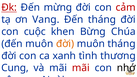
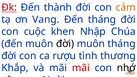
mừng: mừng -> thành (58, 7)
cảm colour: red -> orange (126, 7)
Bừng: Bừng -> Nhập (93, 32)
đời colour: orange -> black (65, 44)
xanh: xanh -> rượu (64, 56)
Cung: Cung -> Khắp (15, 68)
